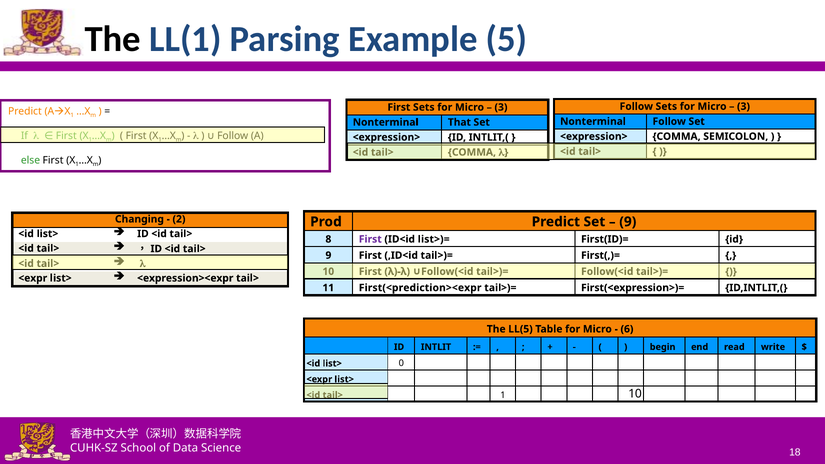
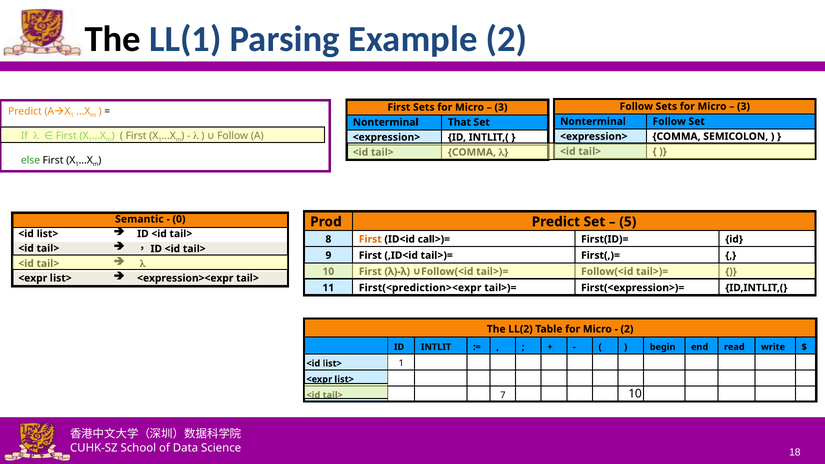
Example 5: 5 -> 2 (507, 39)
Changing: Changing -> Semantic (139, 219)
2: 2 -> 0 (179, 219)
9: 9 -> 5 (628, 222)
First colour: purple -> orange (370, 239)
list>)=: list>)= -> call>)= (434, 239)
LL(5: LL(5 -> LL(2 (520, 329)
6: 6 -> 2 (627, 329)
0: 0 -> 1 (401, 364)
1: 1 -> 7 (503, 395)
